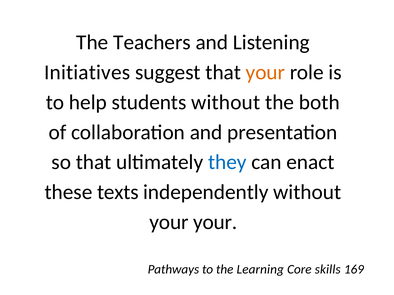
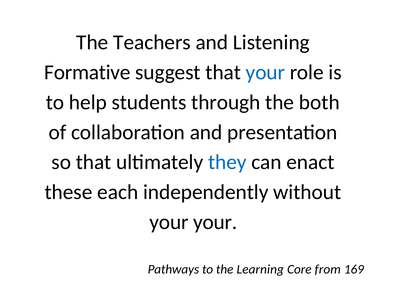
Initiatives: Initiatives -> Formative (87, 73)
your colour: orange -> blue (265, 73)
students without: without -> through (226, 103)
texts: texts -> each (118, 192)
skills: skills -> from (328, 270)
